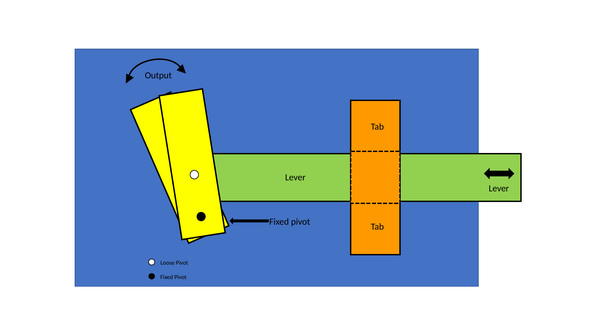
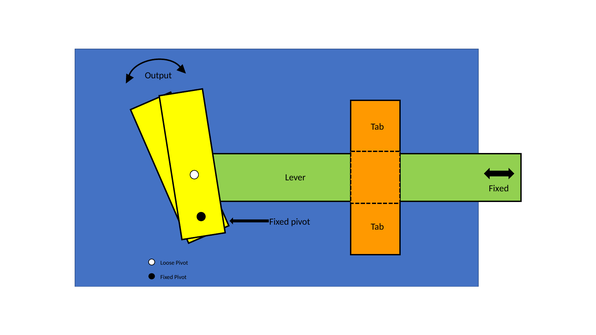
Lever: Lever -> Fixed (499, 189)
